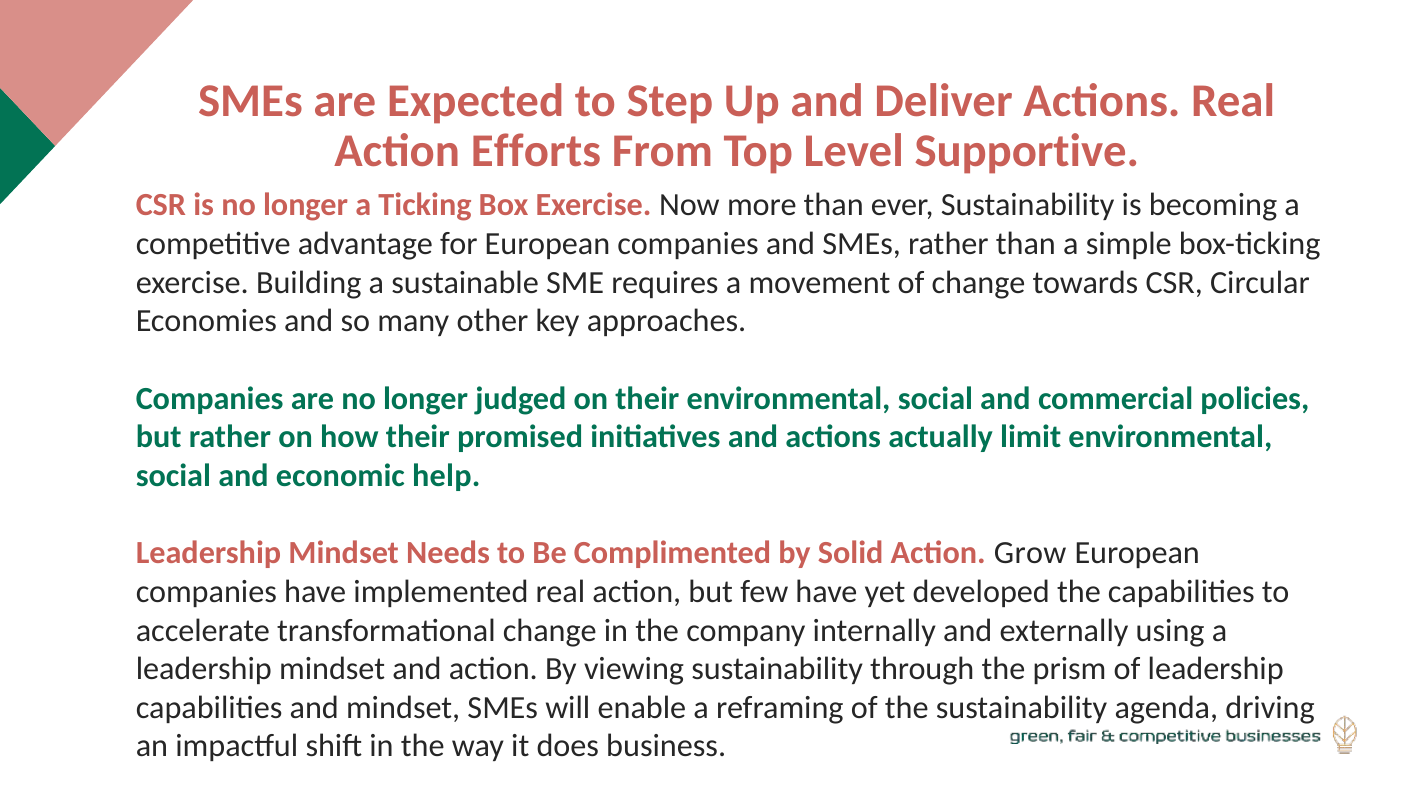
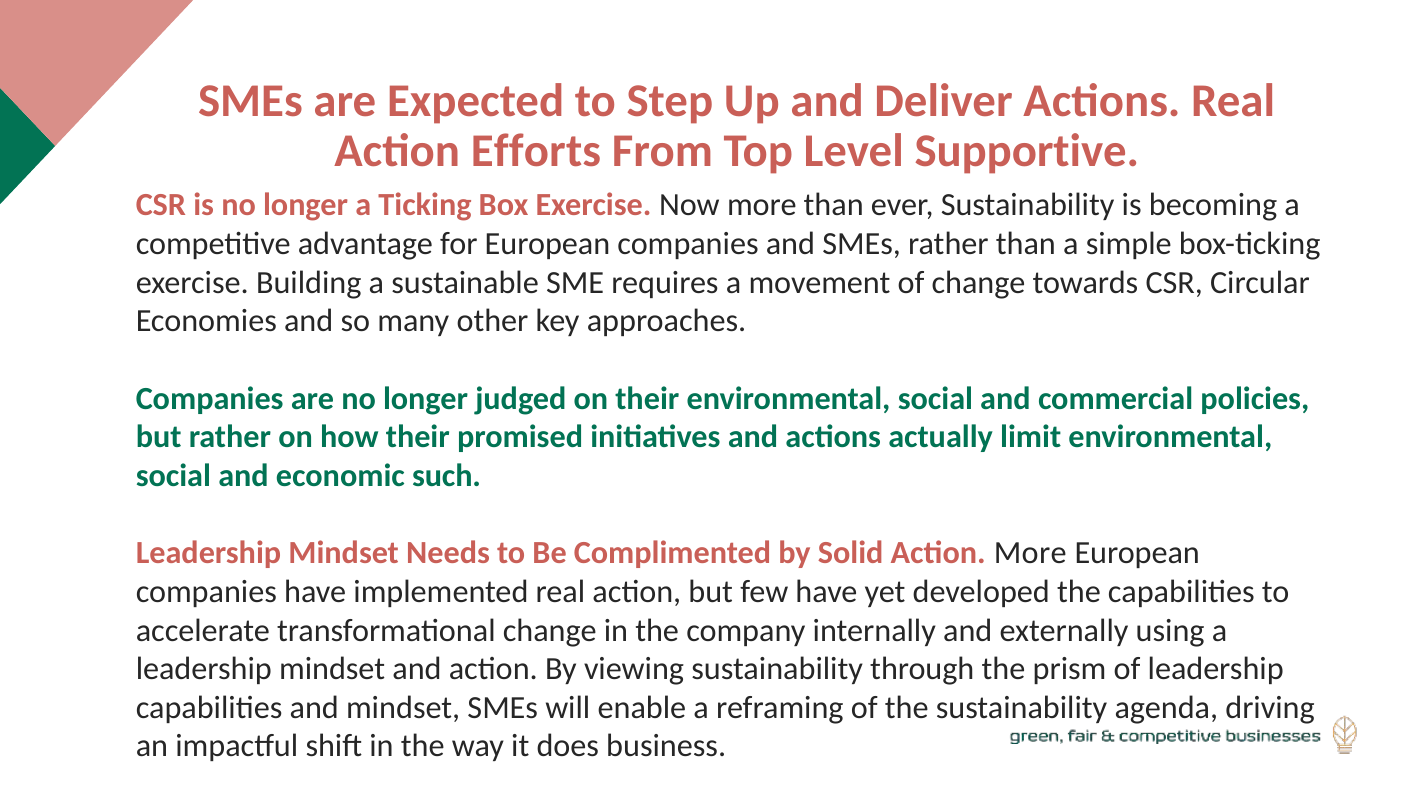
help: help -> such (447, 476)
Action Grow: Grow -> More (1030, 553)
